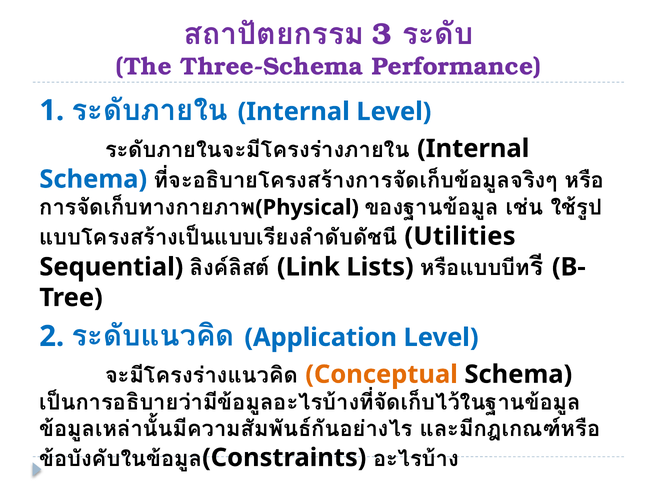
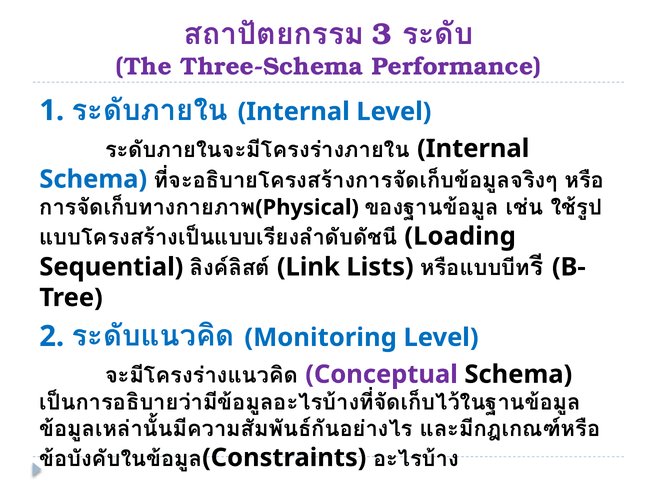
Utilities: Utilities -> Loading (460, 236)
Application: Application -> Monitoring (321, 337)
Conceptual colour: orange -> purple (382, 374)
